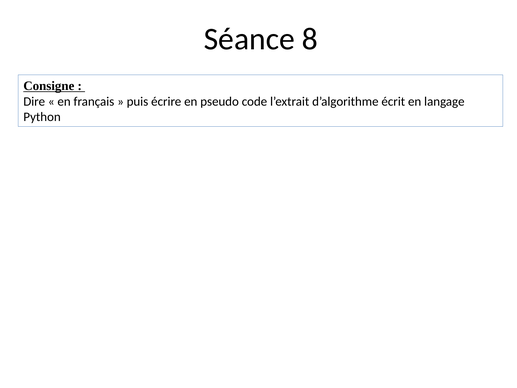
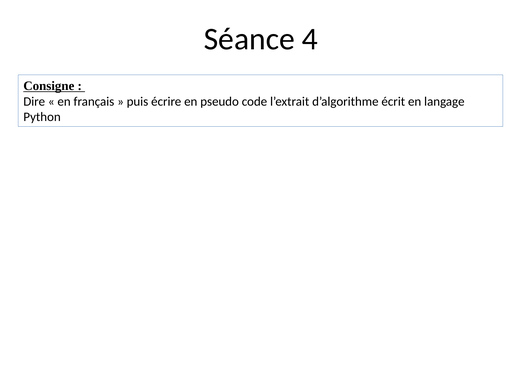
8: 8 -> 4 (310, 39)
